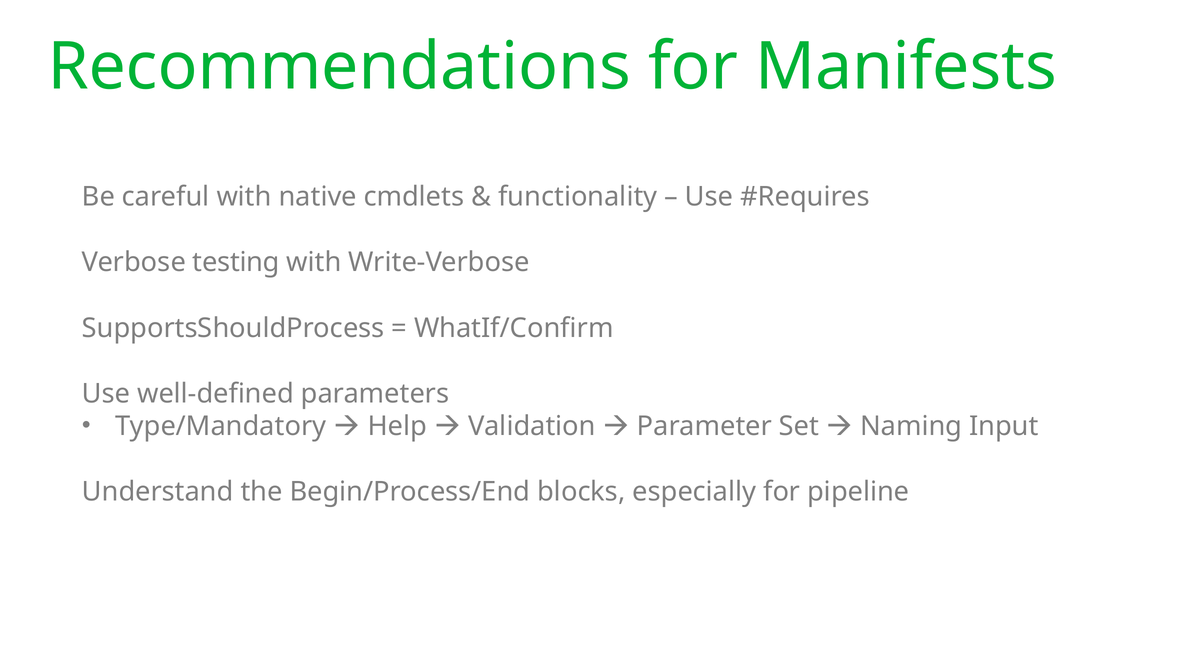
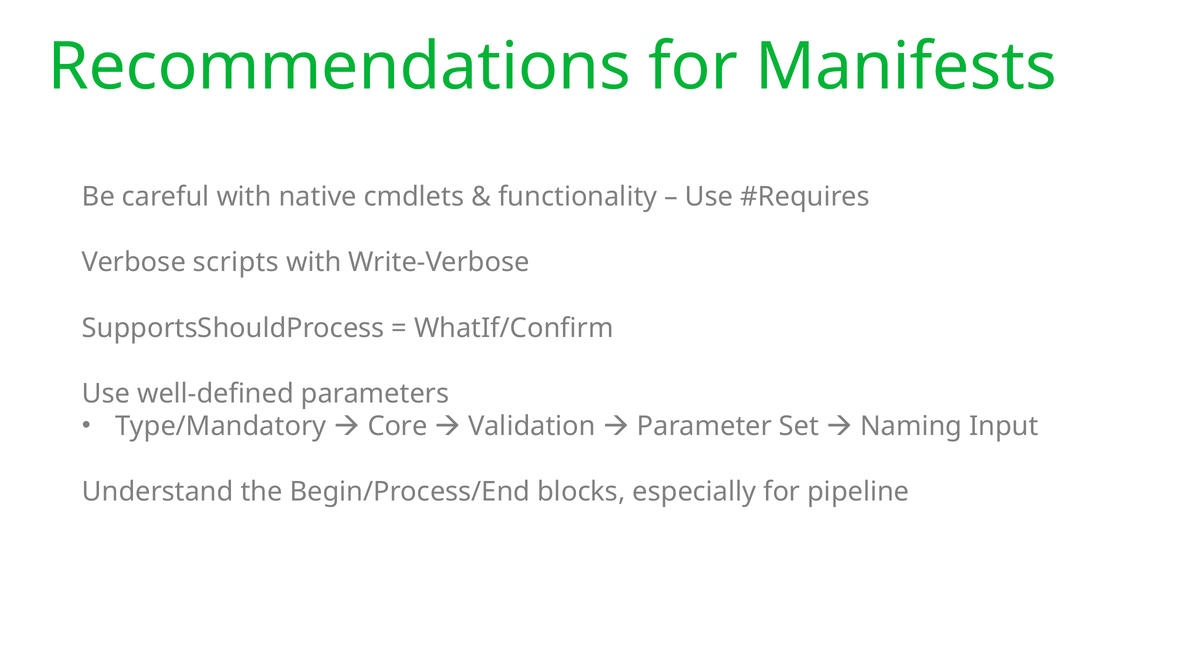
testing: testing -> scripts (236, 262)
Help: Help -> Core (398, 426)
